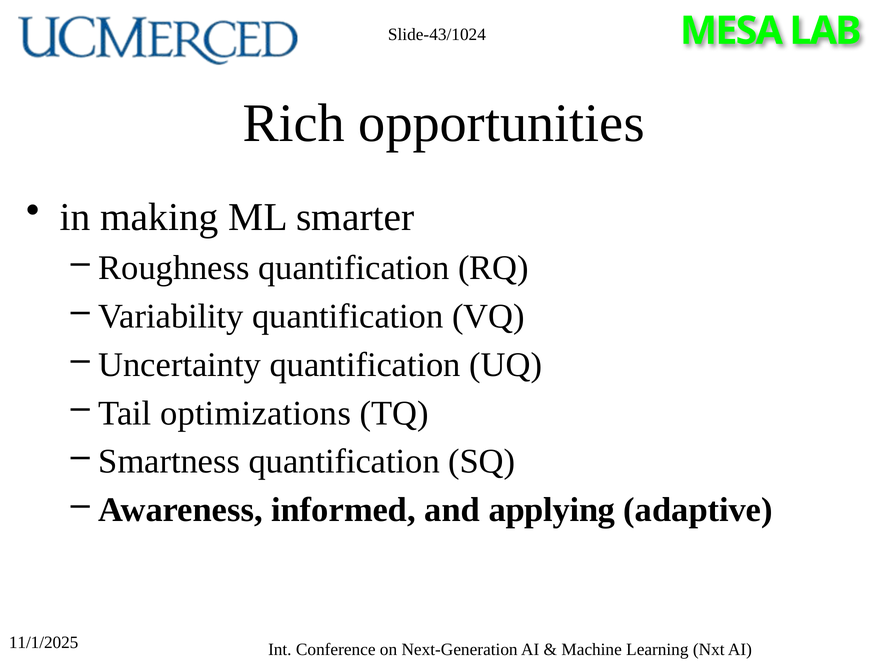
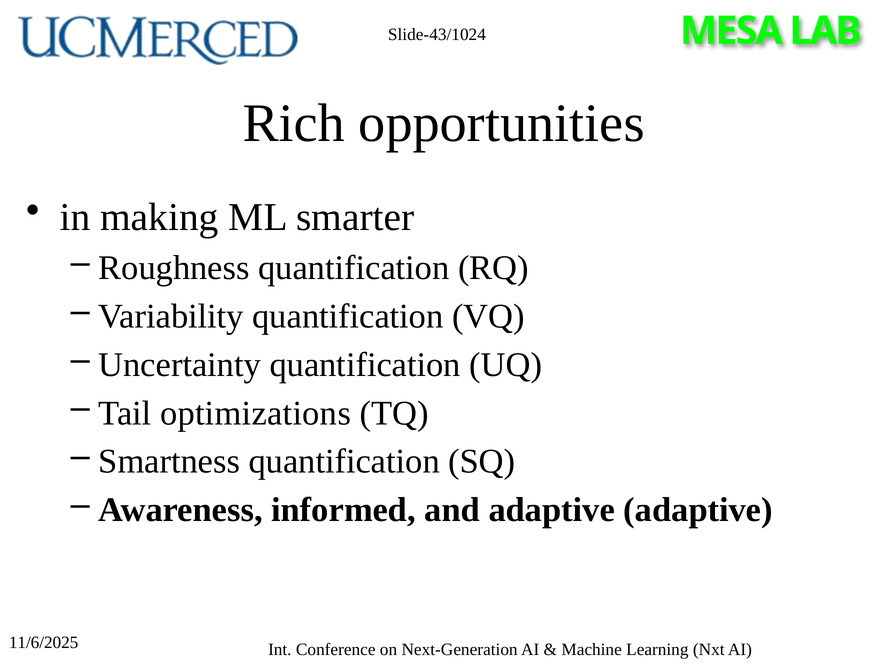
and applying: applying -> adaptive (552, 510)
11/1/2025: 11/1/2025 -> 11/6/2025 (44, 643)
